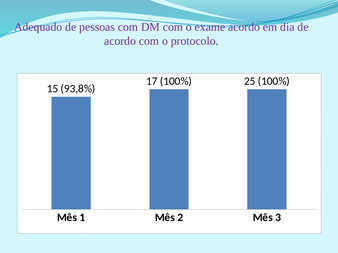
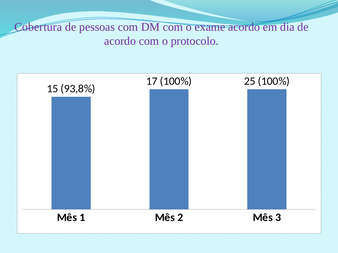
Adequado: Adequado -> Cobertura (38, 27)
